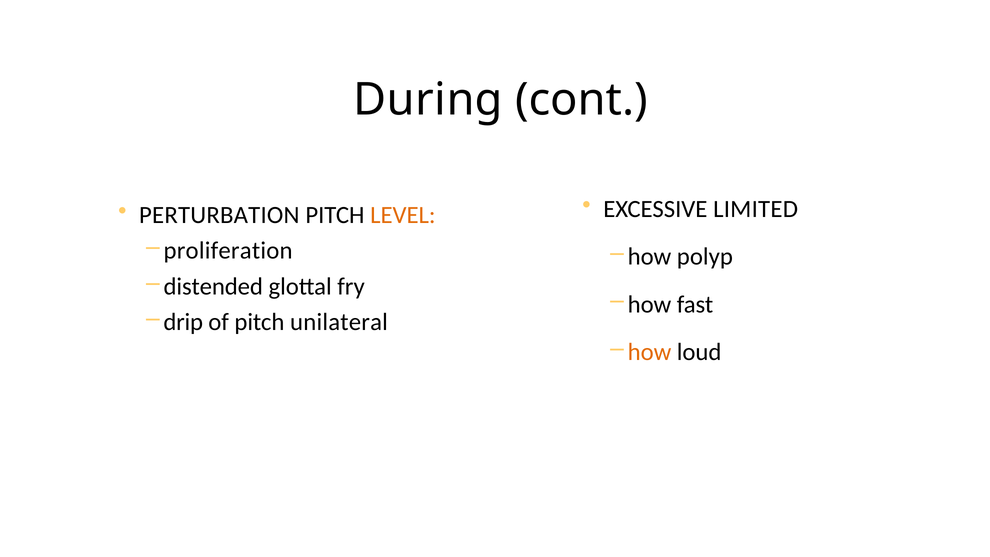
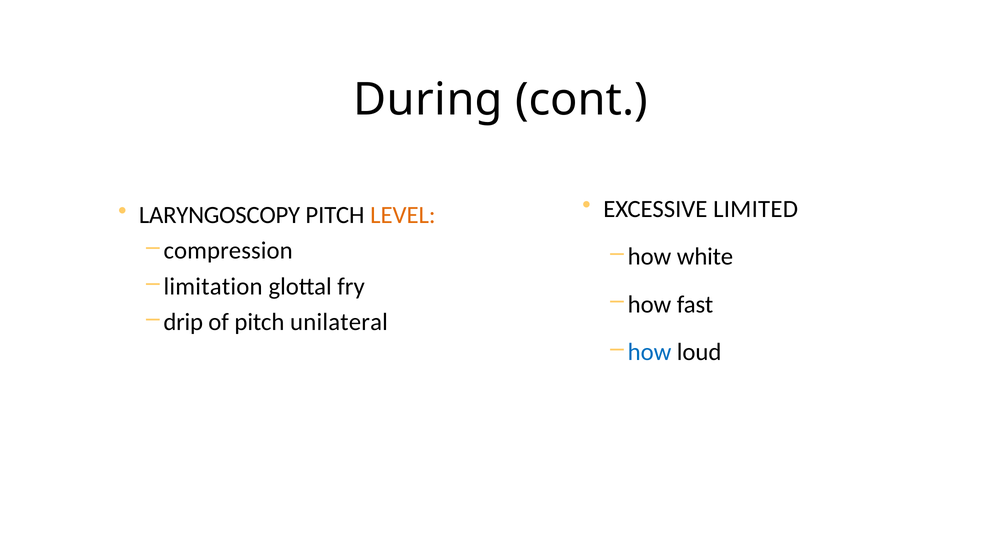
PERTURBATION: PERTURBATION -> LARYNGOSCOPY (220, 215)
proliferation: proliferation -> compression (228, 251)
polyp: polyp -> white (705, 257)
distended: distended -> limitation (213, 286)
how colour: orange -> blue (650, 352)
